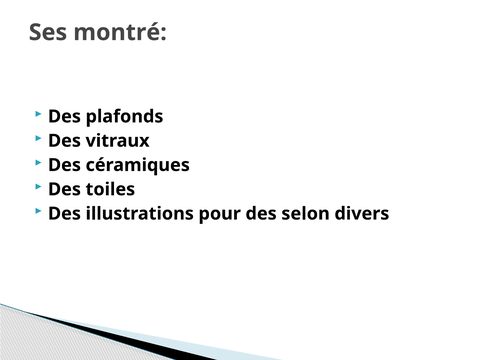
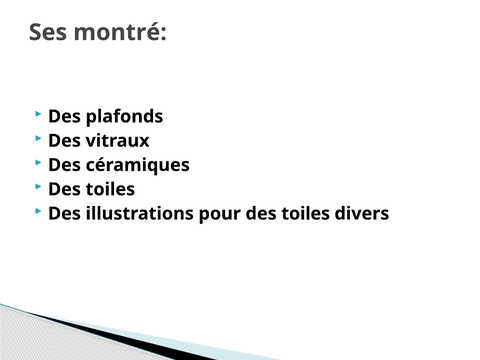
pour des selon: selon -> toiles (306, 214)
